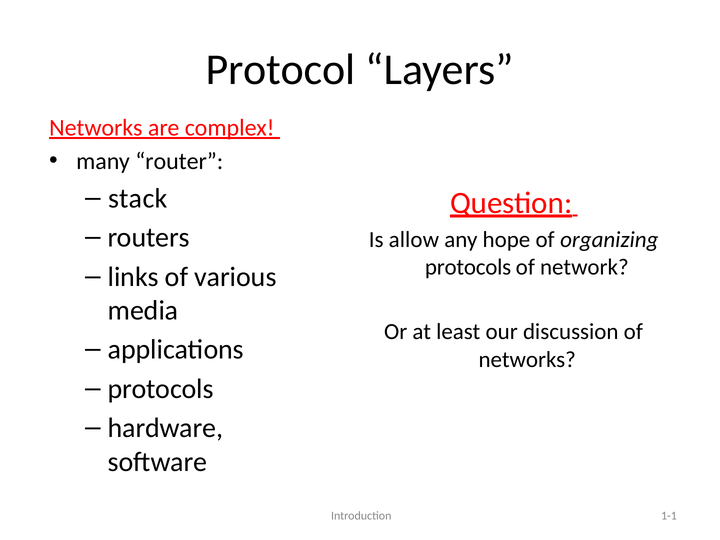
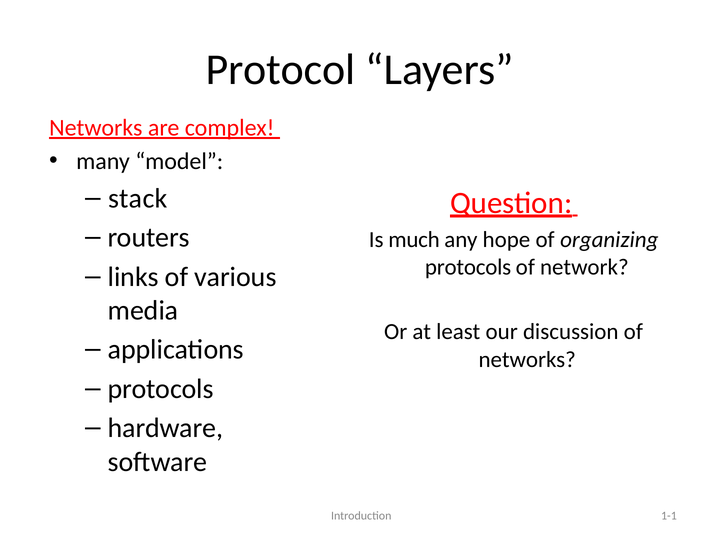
router: router -> model (179, 161)
allow: allow -> much (414, 240)
